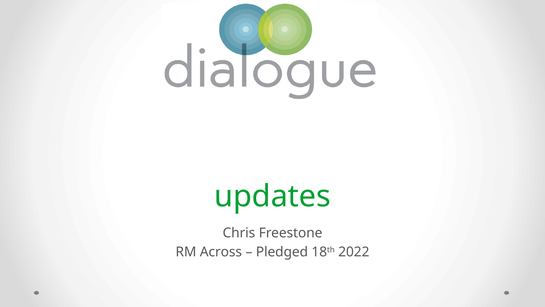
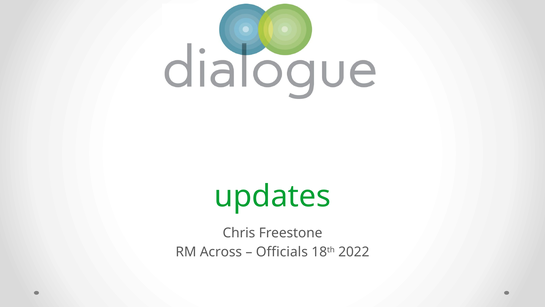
Pledged: Pledged -> Officials (282, 252)
